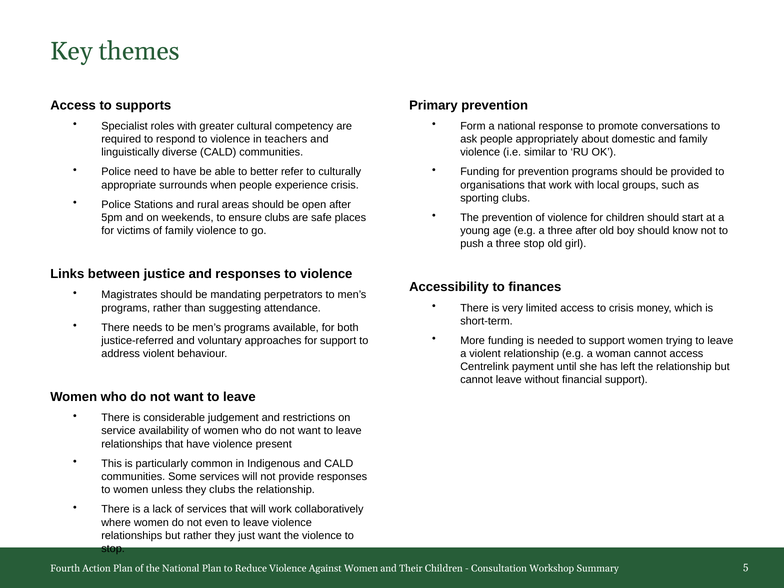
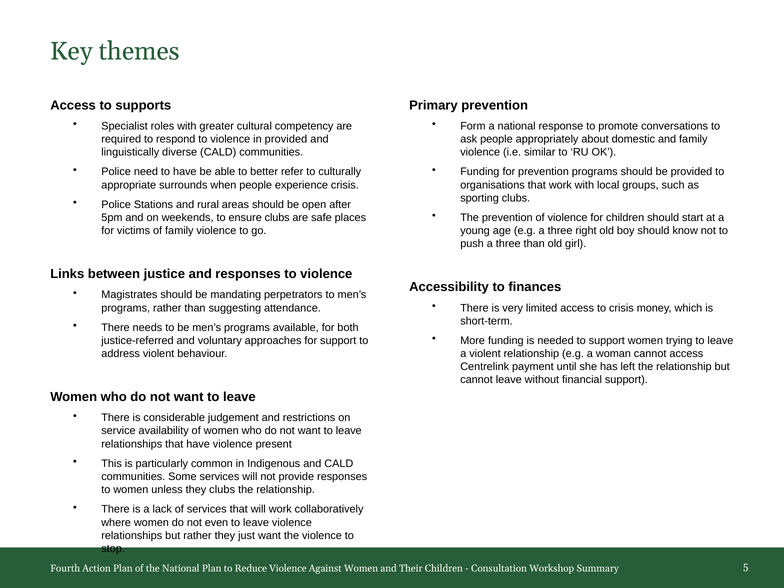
in teachers: teachers -> provided (286, 139)
three after: after -> right (586, 231)
three stop: stop -> than (534, 244)
